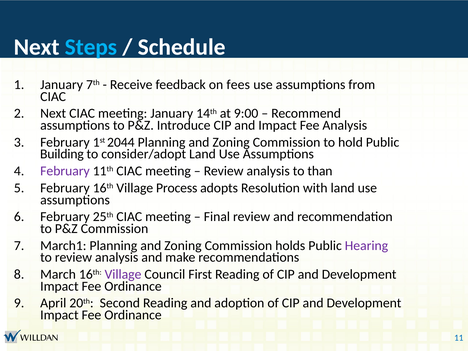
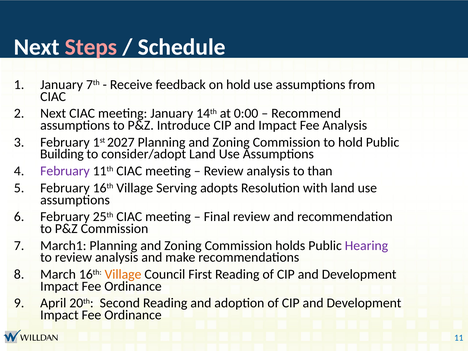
Steps colour: light blue -> pink (91, 47)
on fees: fees -> hold (238, 85)
9:00: 9:00 -> 0:00 (246, 113)
2044: 2044 -> 2027 (121, 142)
Process: Process -> Serving (177, 188)
Village colour: purple -> orange (123, 274)
